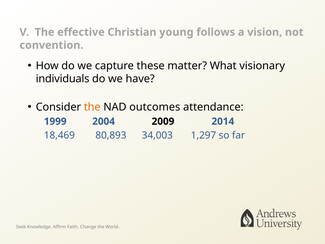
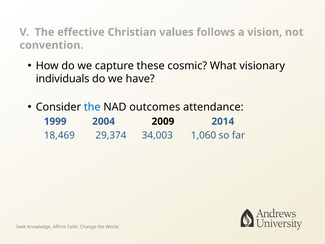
young: young -> values (176, 32)
matter: matter -> cosmic (187, 66)
the colour: orange -> blue (92, 107)
80,893: 80,893 -> 29,374 (111, 135)
1,297: 1,297 -> 1,060 (203, 135)
